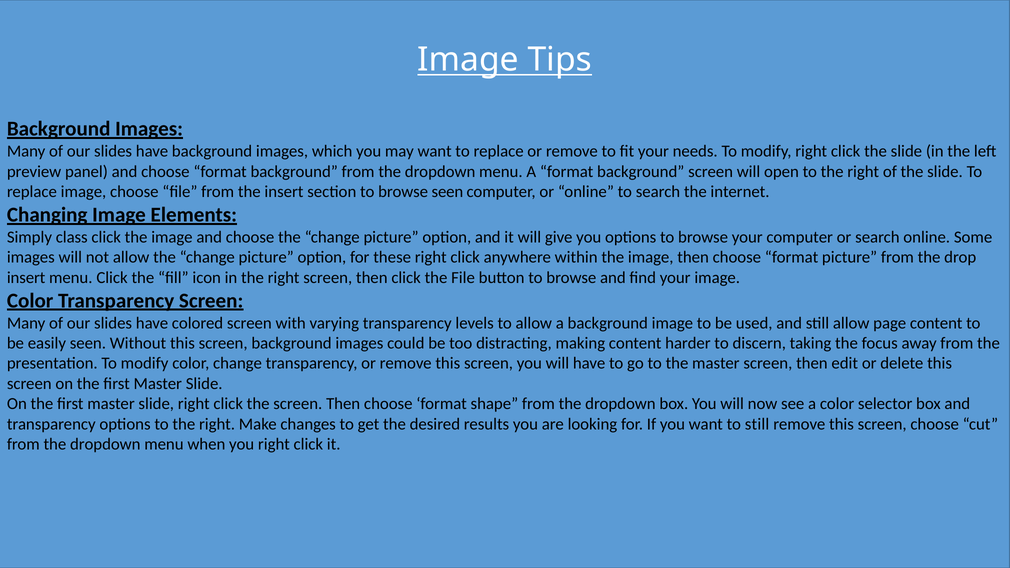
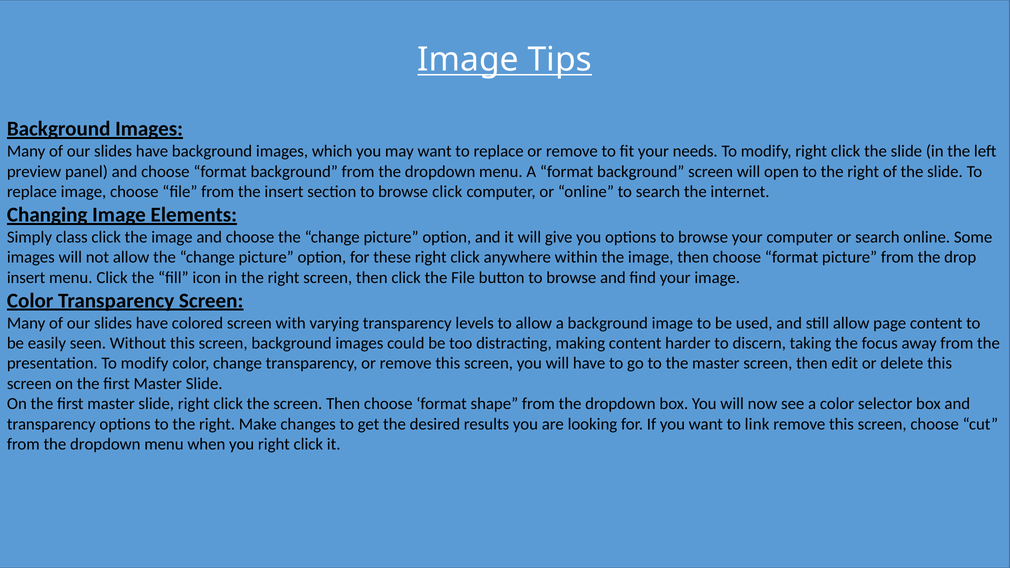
browse seen: seen -> click (447, 192)
to still: still -> link (757, 424)
